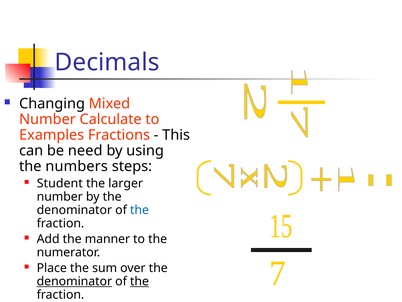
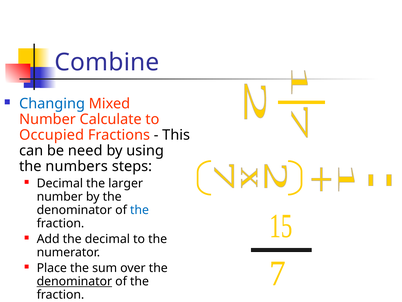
Decimals: Decimals -> Combine (107, 62)
Changing colour: black -> blue (52, 104)
Examples: Examples -> Occupied (52, 135)
Student: Student -> Decimal (60, 183)
the manner: manner -> decimal (107, 239)
the underline: present -> none (139, 281)
